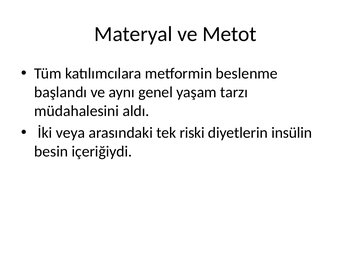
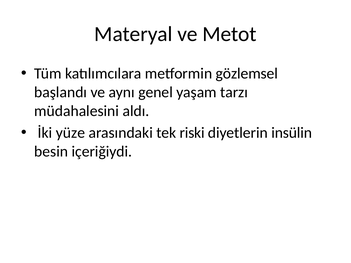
beslenme: beslenme -> gözlemsel (247, 74)
veya: veya -> yüze (70, 133)
